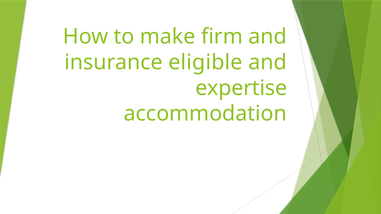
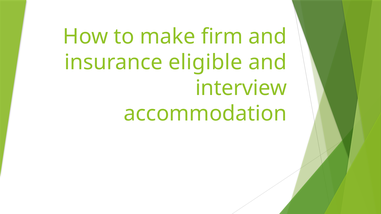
expertise: expertise -> interview (241, 88)
